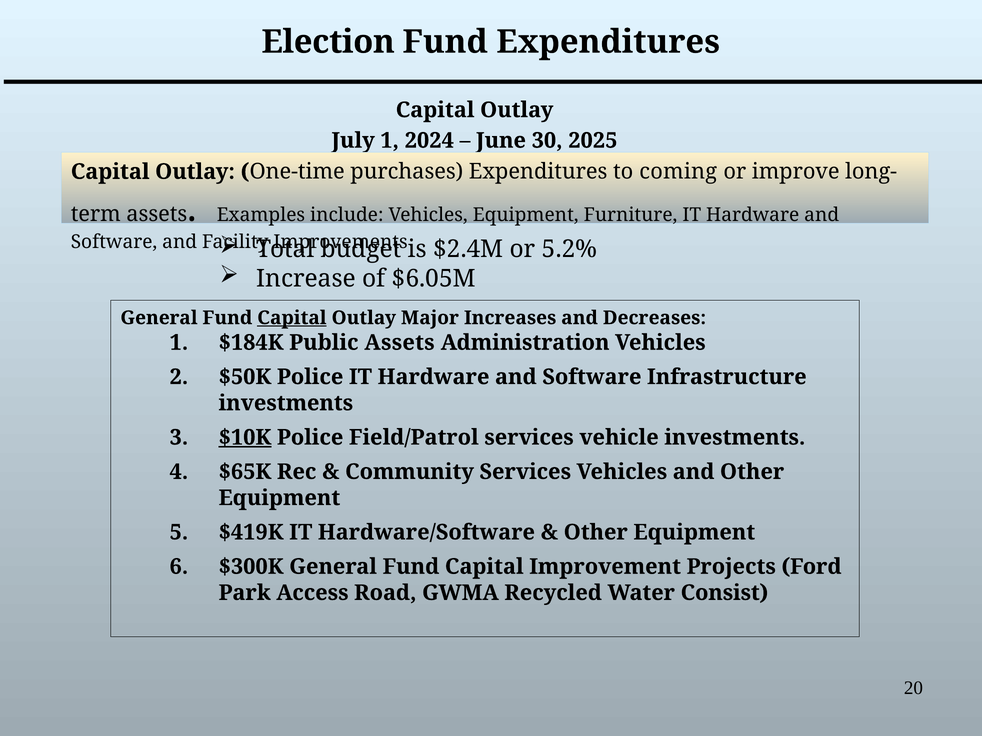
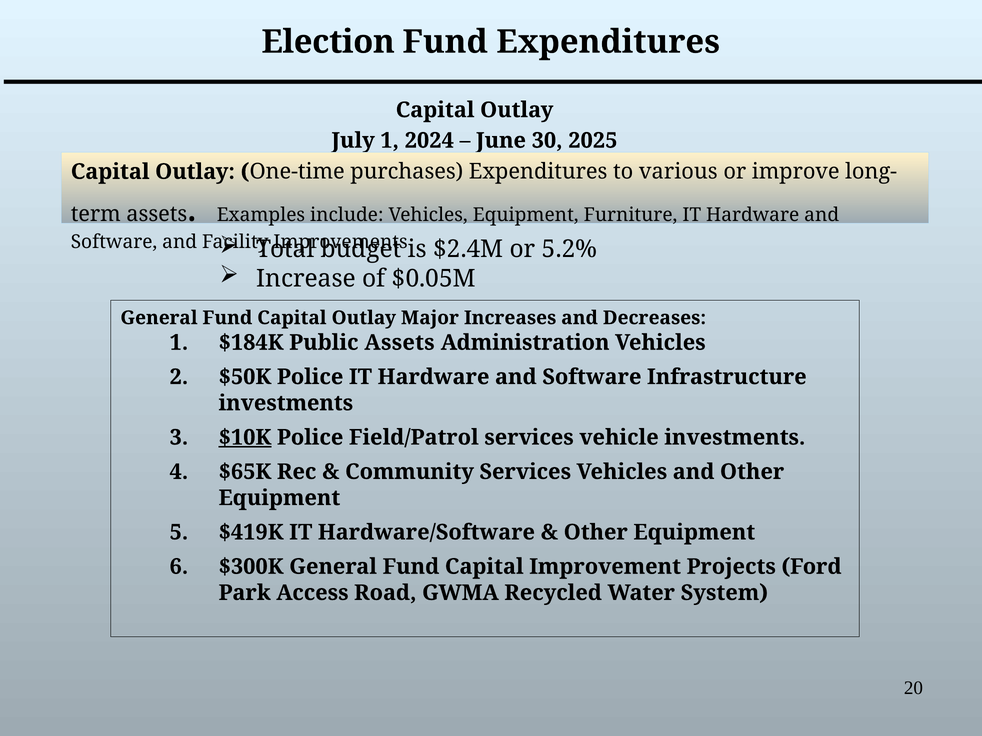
coming: coming -> various (678, 172)
$6.05M: $6.05M -> $0.05M (434, 279)
Capital underline: present -> none (292, 318)
Consist: Consist -> System (724, 593)
